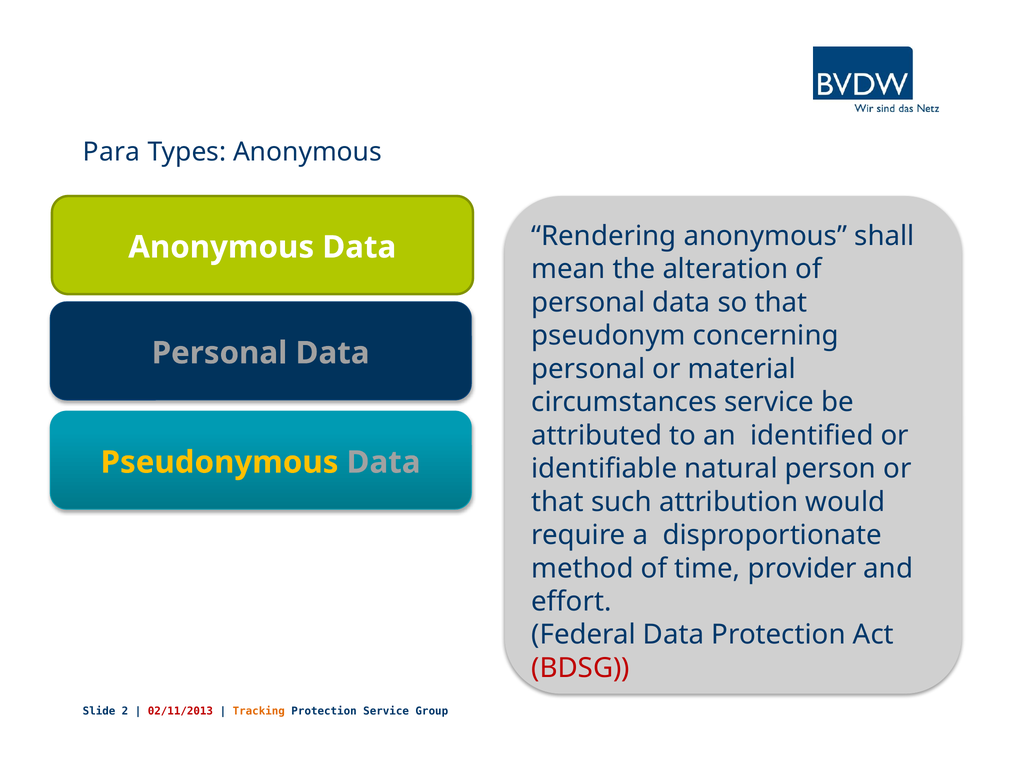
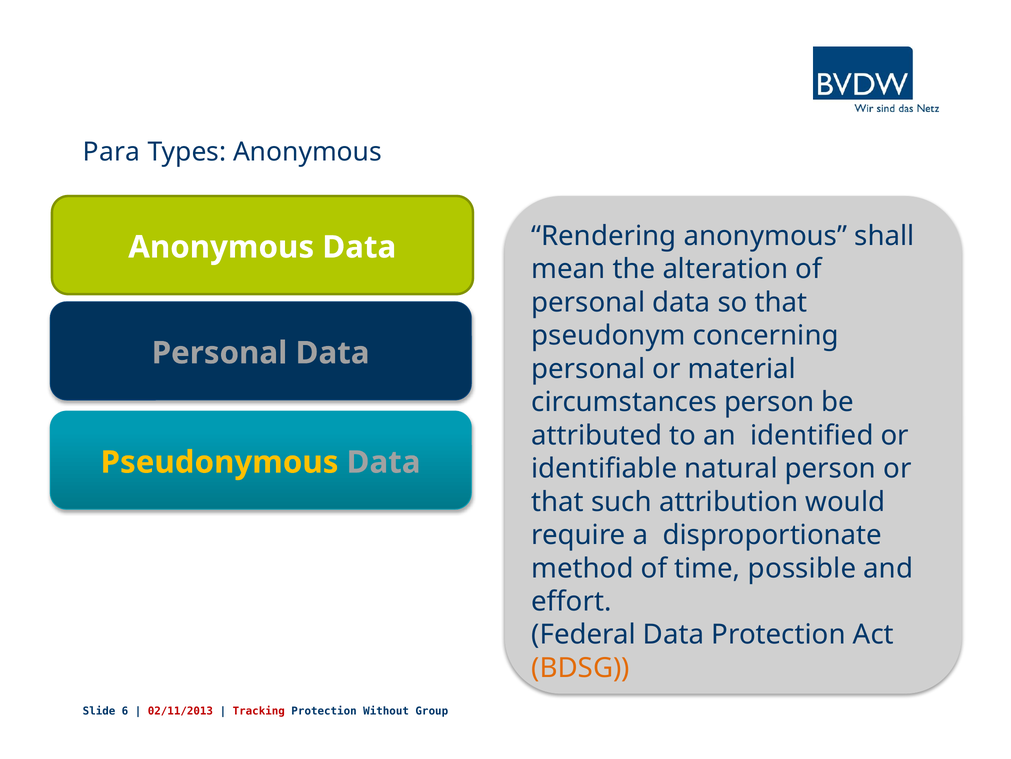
circumstances service: service -> person (769, 402)
provider: provider -> possible (802, 568)
BDSG colour: red -> orange (581, 667)
2: 2 -> 6 (125, 710)
Tracking colour: orange -> red (259, 710)
Protection Service: Service -> Without (386, 710)
